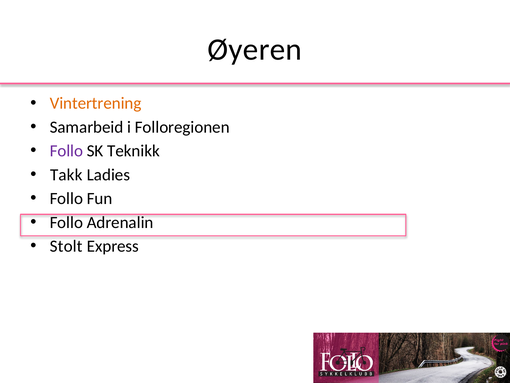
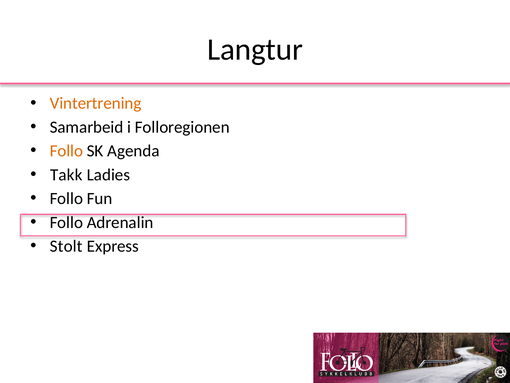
Øyeren: Øyeren -> Langtur (255, 49)
Follo colour: purple -> orange (66, 151)
Teknikk: Teknikk -> Agenda (133, 151)
